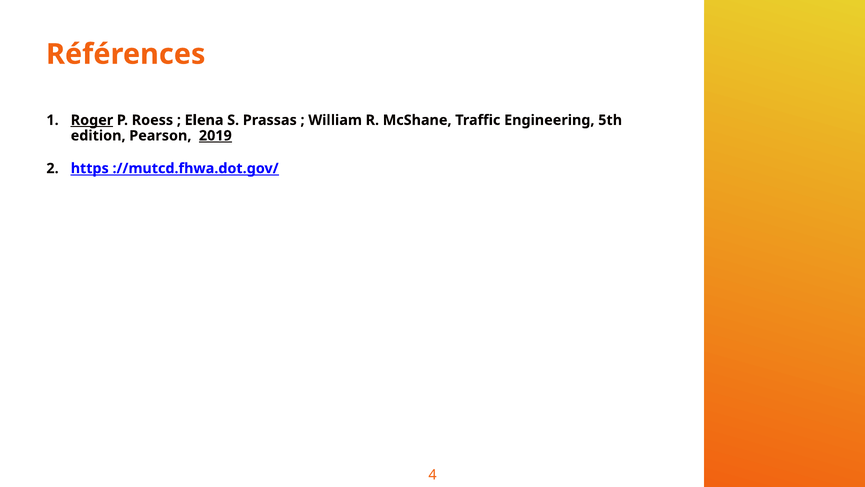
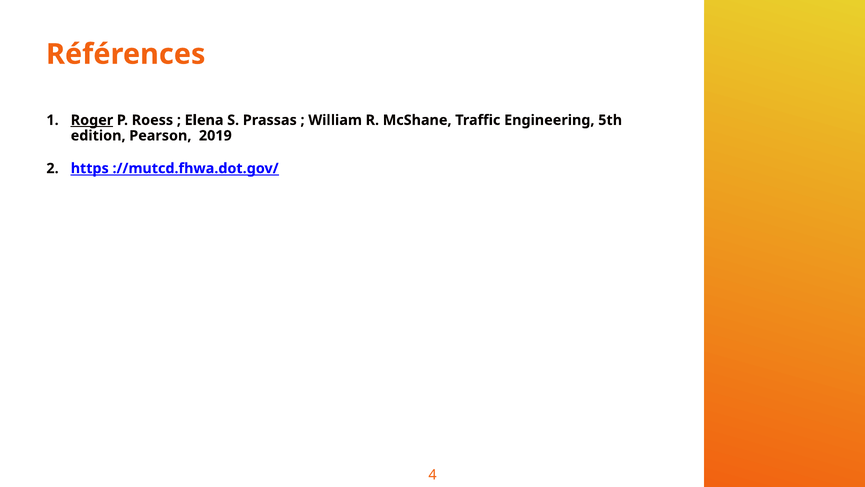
2019 underline: present -> none (215, 136)
